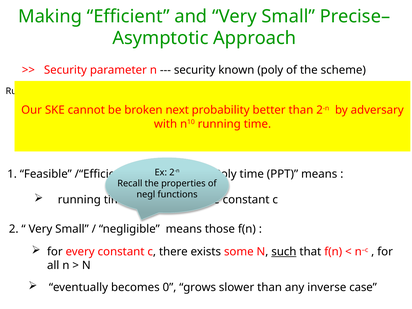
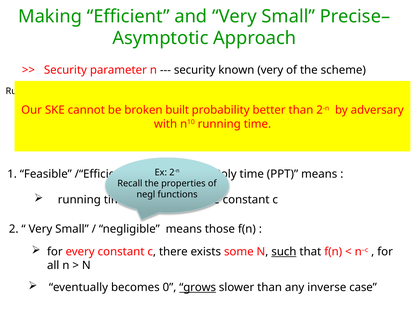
known poly: poly -> very (270, 70)
next: next -> built (177, 110)
grows underline: none -> present (198, 288)
